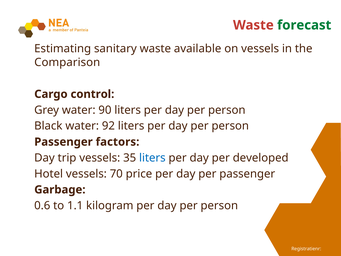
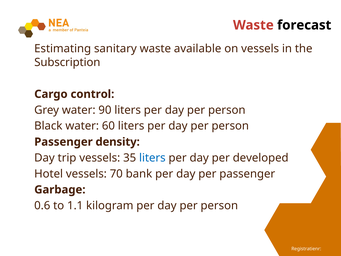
forecast colour: green -> black (304, 25)
Comparison: Comparison -> Subscription (67, 62)
92: 92 -> 60 (108, 126)
factors: factors -> density (118, 142)
price: price -> bank (139, 174)
